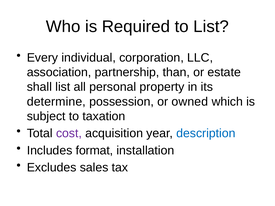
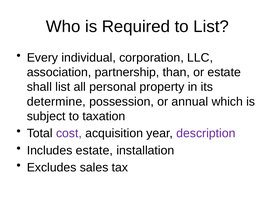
owned: owned -> annual (190, 102)
description colour: blue -> purple (206, 133)
Includes format: format -> estate (94, 151)
